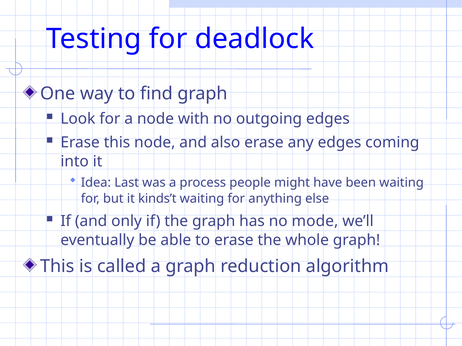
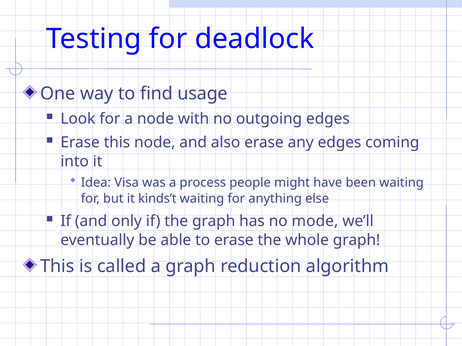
find graph: graph -> usage (203, 94)
Last: Last -> Visa (127, 183)
